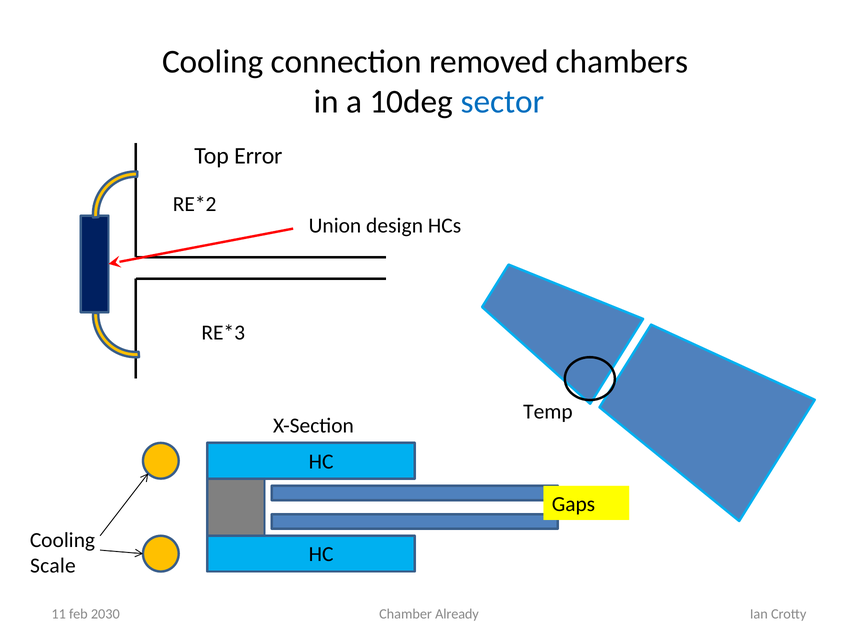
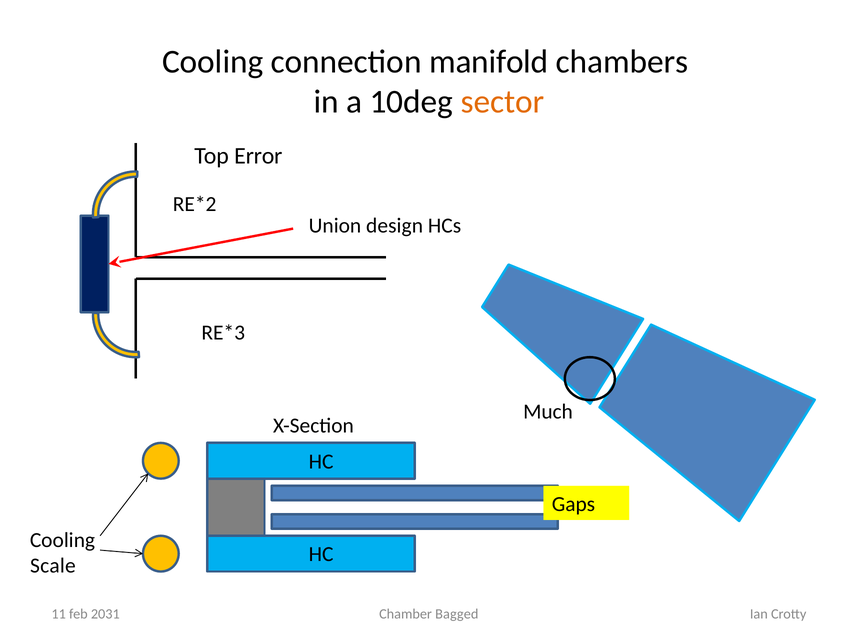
removed: removed -> manifold (489, 62)
sector colour: blue -> orange (502, 102)
Temp: Temp -> Much (548, 412)
Already: Already -> Bagged (457, 614)
2030: 2030 -> 2031 (105, 615)
